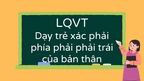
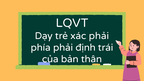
phải phải: phải -> định (86, 47)
